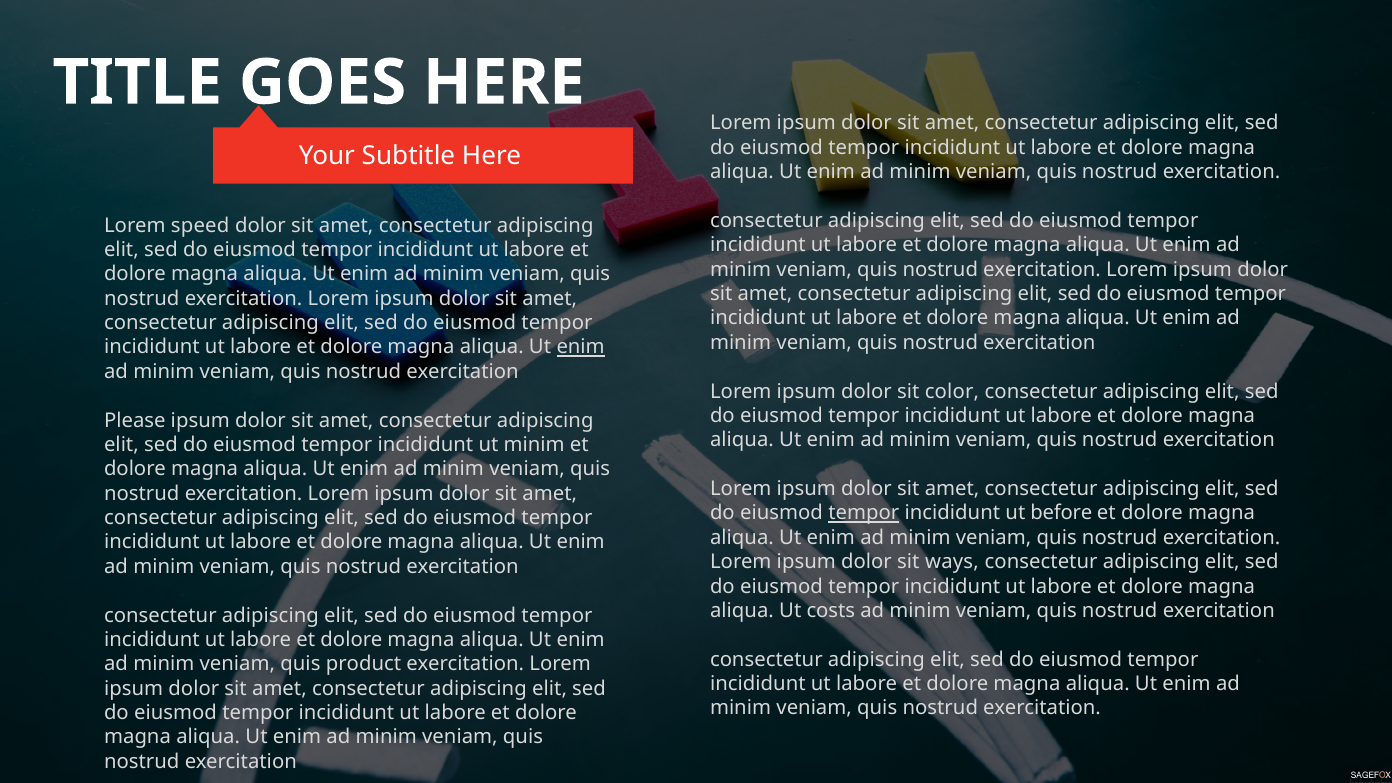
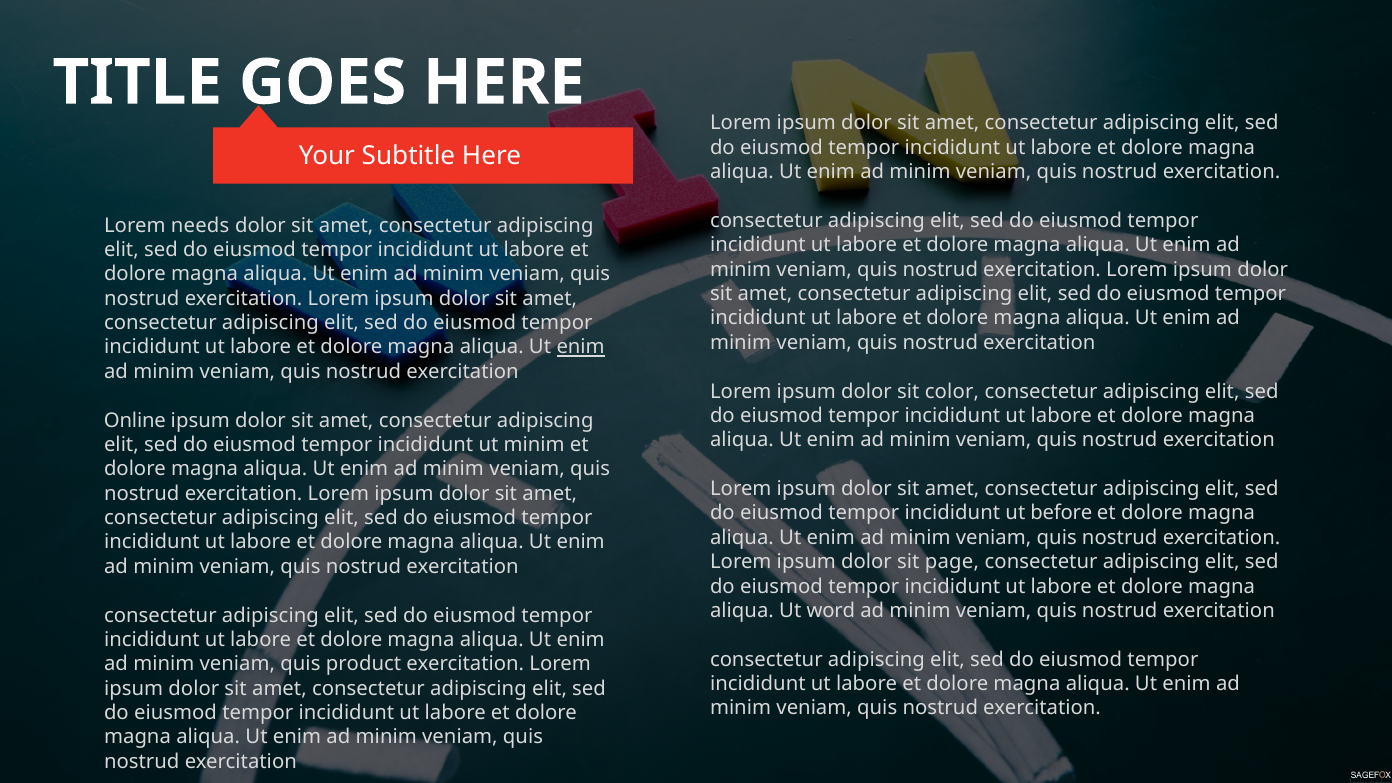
speed: speed -> needs (200, 225)
Please: Please -> Online (135, 420)
tempor underline: present -> none (864, 513)
ways: ways -> page (952, 562)
costs: costs -> word (831, 611)
